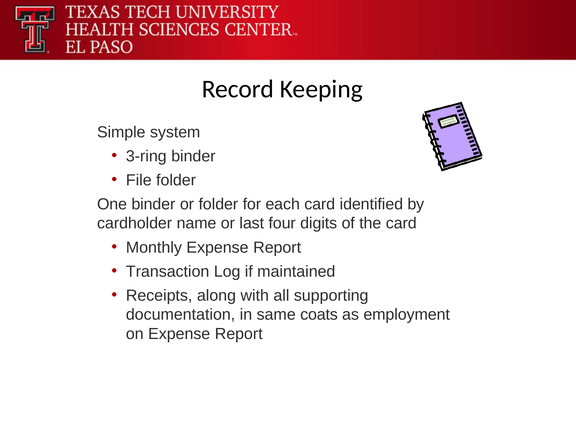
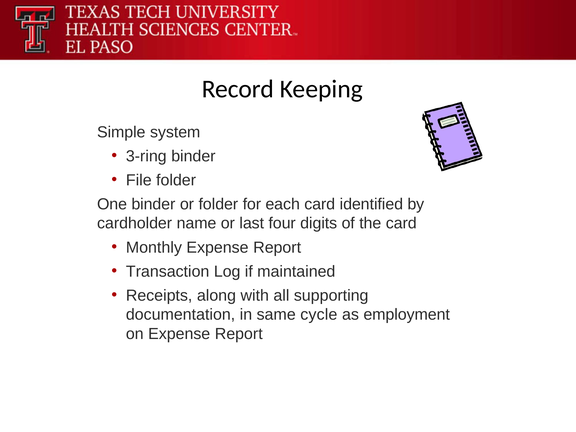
coats: coats -> cycle (319, 315)
